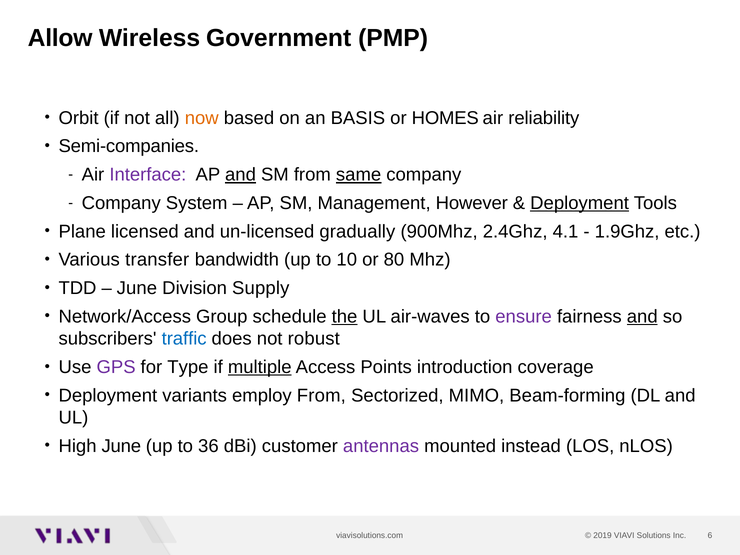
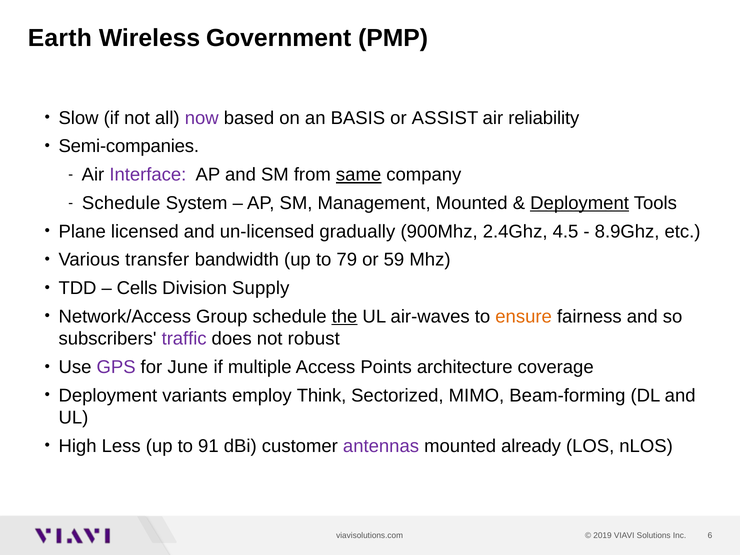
Allow: Allow -> Earth (60, 38)
Orbit: Orbit -> Slow (79, 118)
now colour: orange -> purple (202, 118)
HOMES: HOMES -> ASSIST (445, 118)
and underline: present -> none (240, 175)
Company: Company -> Schedule (121, 203)
Management However: However -> Mounted (472, 203)
4.1: 4.1 -> 4.5 (565, 232)
1.9Ghz: 1.9Ghz -> 8.9Ghz (627, 232)
10: 10 -> 79 (347, 260)
80: 80 -> 59 (394, 260)
June: June -> Cells (137, 288)
ensure colour: purple -> orange (524, 317)
and underline: present -> none (642, 317)
traffic colour: blue -> purple (184, 339)
Type: Type -> June (188, 367)
multiple underline: present -> none (260, 367)
introduction: introduction -> architecture (465, 367)
employ From: From -> Think (322, 396)
High June: June -> Less (121, 446)
36: 36 -> 91 (208, 446)
instead: instead -> already (531, 446)
